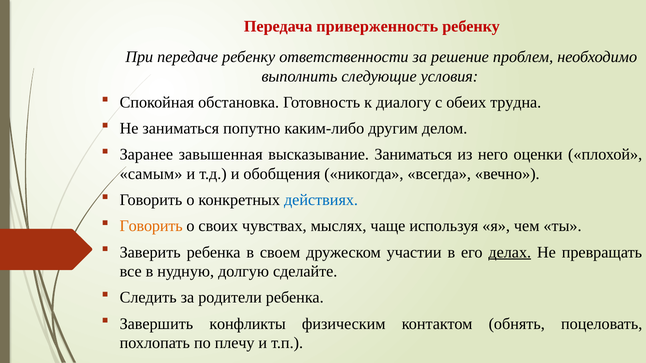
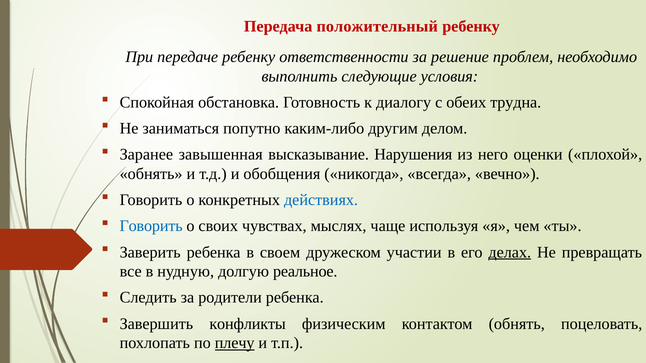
приверженность: приверженность -> положительный (377, 27)
высказывание Заниматься: Заниматься -> Нарушения (413, 155)
самым: самым -> обнять (151, 174)
Говорить colour: orange -> blue (151, 226)
сделайте: сделайте -> реальное (305, 272)
плечу underline: none -> present (235, 343)
